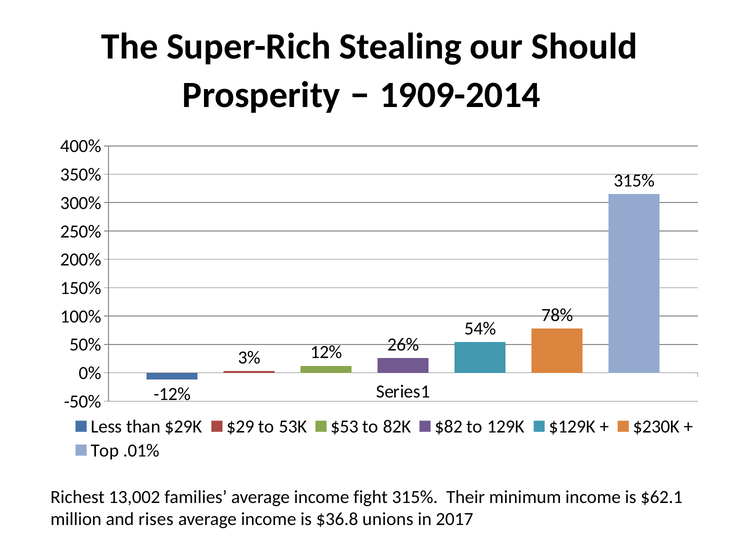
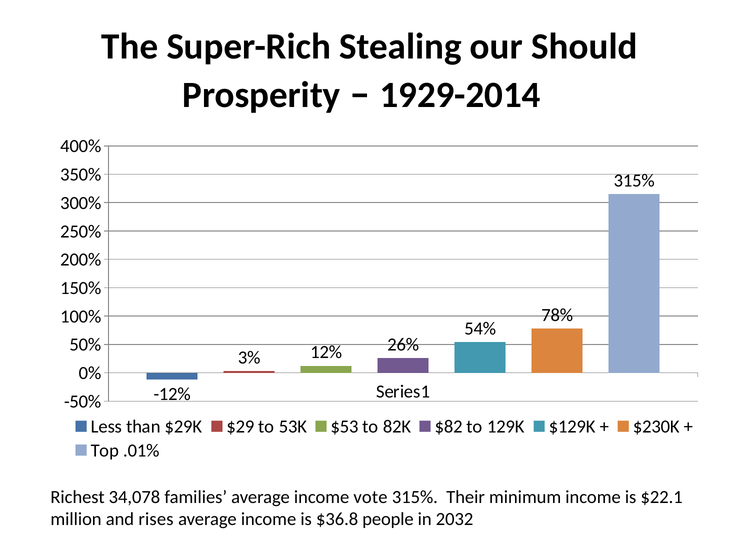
1909-2014: 1909-2014 -> 1929-2014 (460, 95)
13,002: 13,002 -> 34,078 (134, 497)
fight: fight -> vote (370, 497)
$62.1: $62.1 -> $22.1 (662, 497)
unions: unions -> people (388, 519)
2017: 2017 -> 2032 (455, 519)
